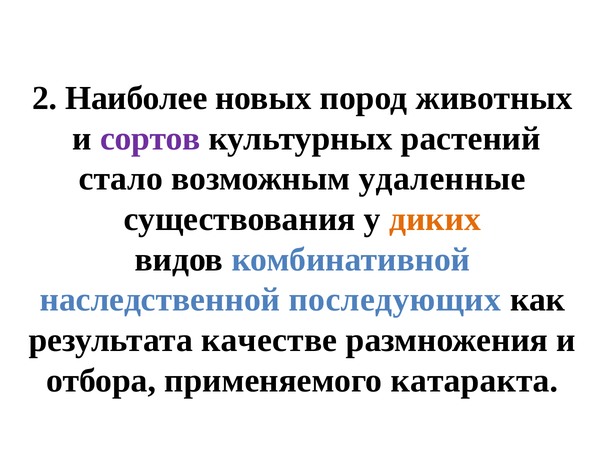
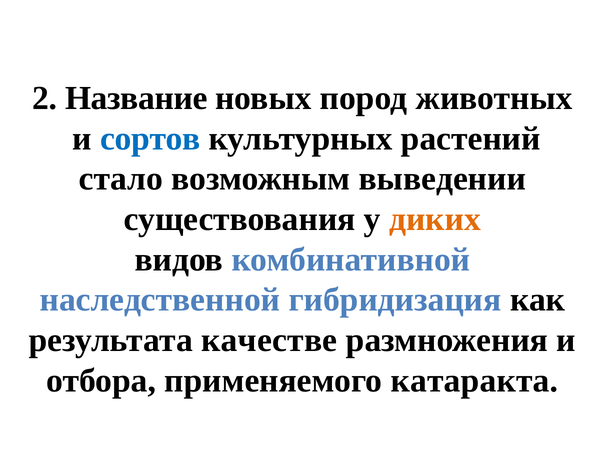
Наиболее: Наиболее -> Название (136, 98)
сортов colour: purple -> blue (150, 138)
удаленные: удаленные -> выведении (442, 179)
последующих: последующих -> гибридизация (395, 300)
